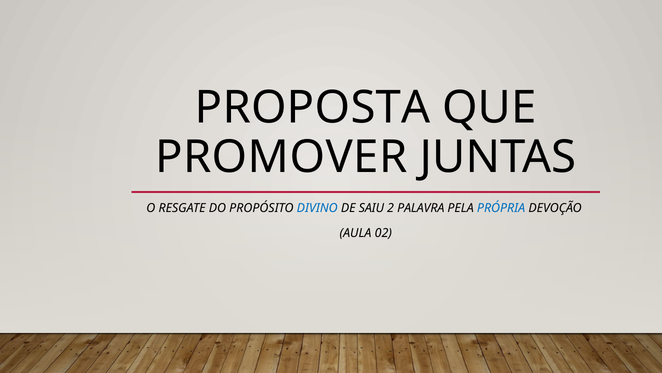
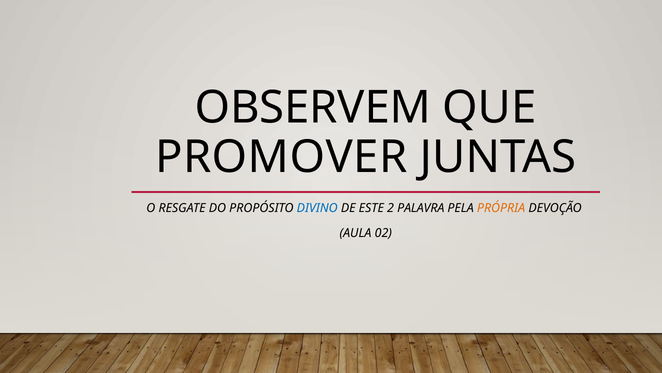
PROPOSTA: PROPOSTA -> OBSERVEM (313, 108)
SAIU: SAIU -> ESTE (371, 208)
PRÓPRIA colour: blue -> orange (501, 208)
